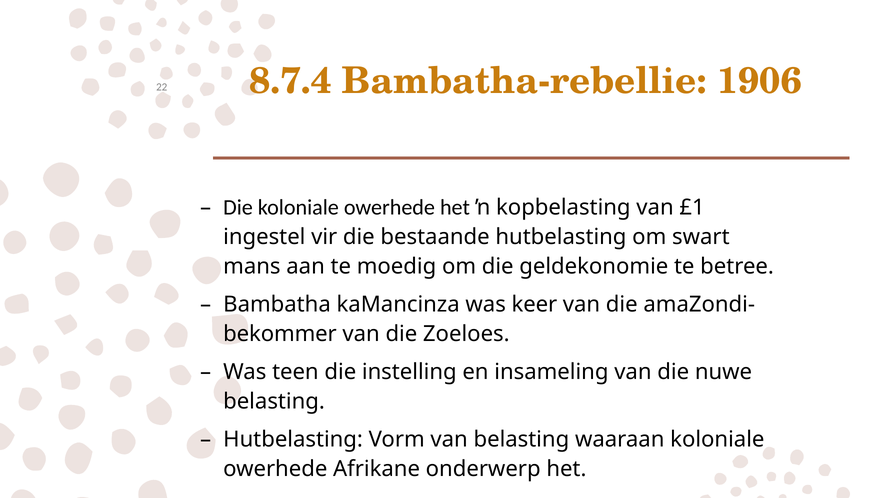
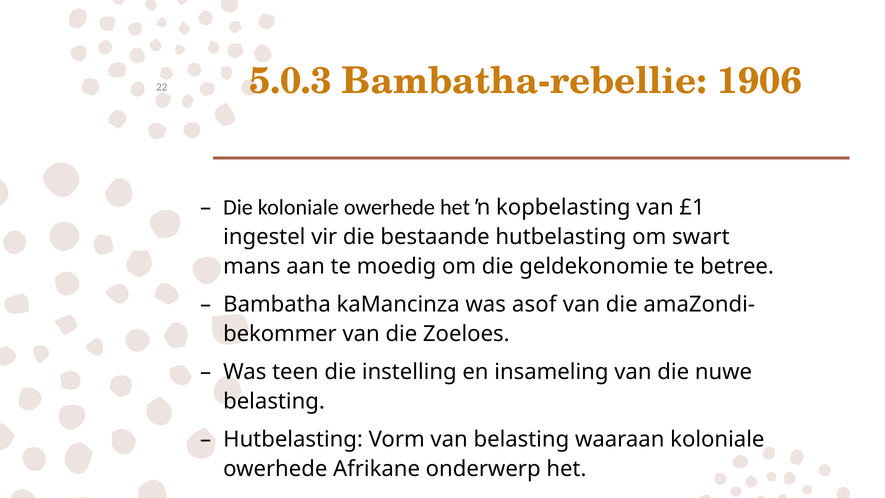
8.7.4: 8.7.4 -> 5.0.3 (291, 81)
keer: keer -> asof (534, 304)
